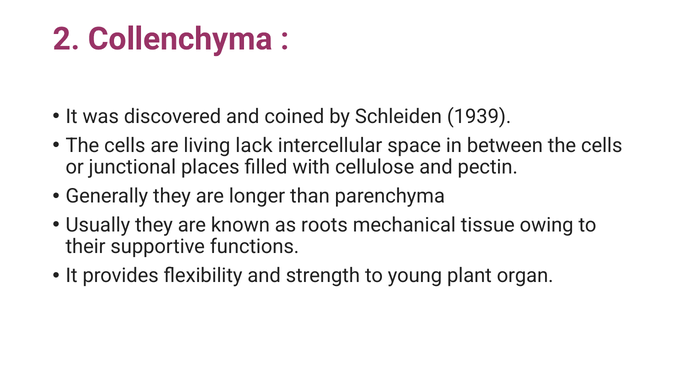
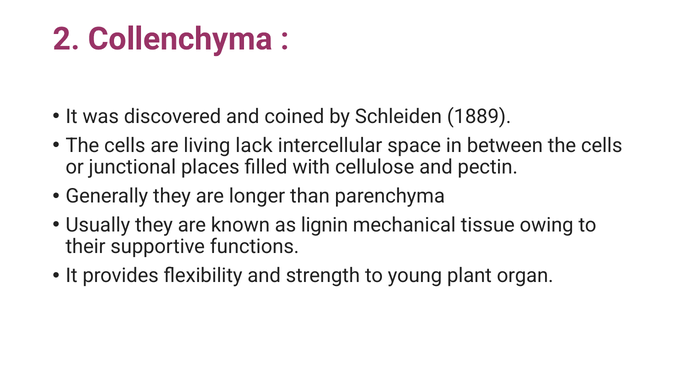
1939: 1939 -> 1889 (479, 117)
roots: roots -> lignin (325, 225)
